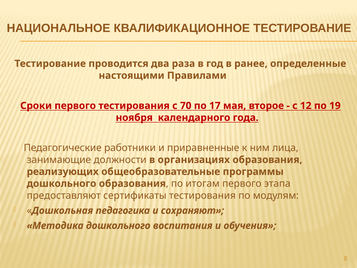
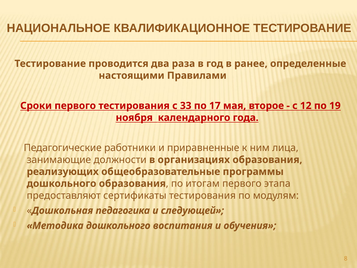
70: 70 -> 33 (186, 106)
сохраняют: сохраняют -> следующей (192, 210)
